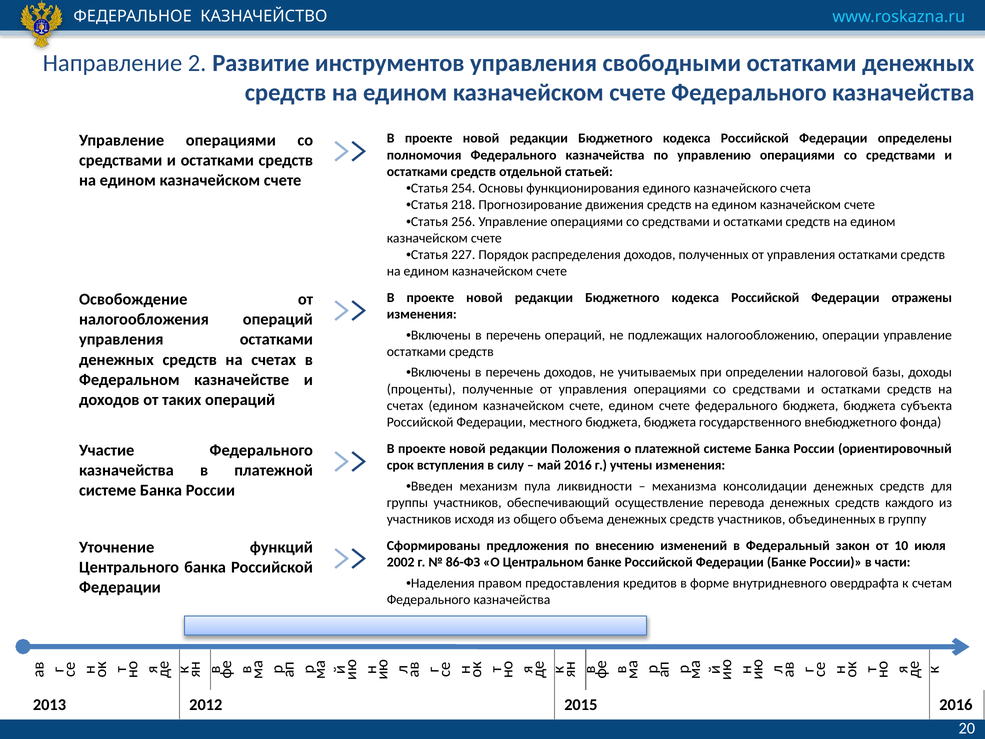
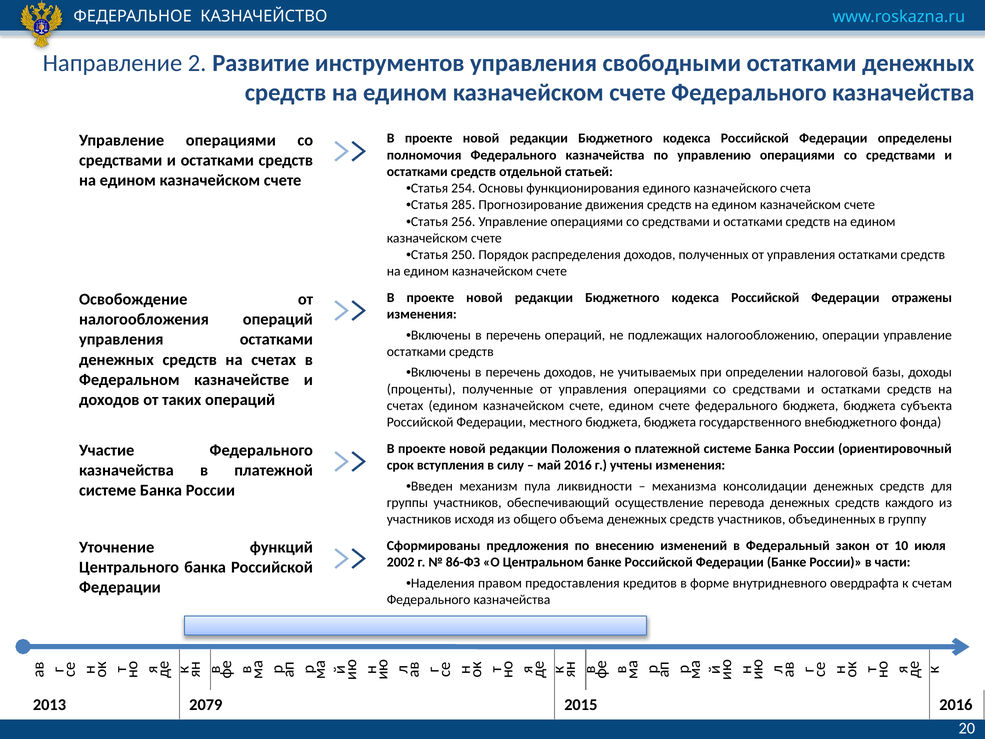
218: 218 -> 285 (463, 205)
227: 227 -> 250 (463, 255)
2012: 2012 -> 2079 (206, 705)
